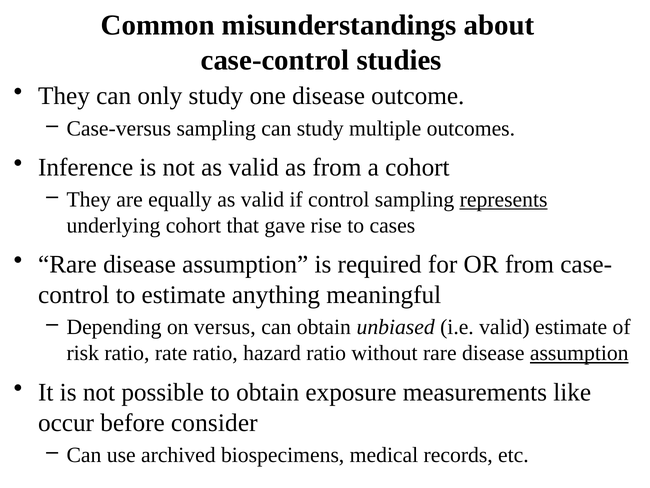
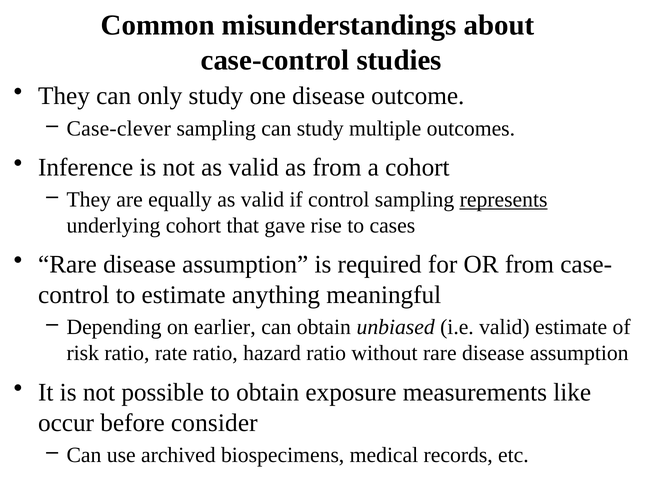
Case-versus: Case-versus -> Case-clever (119, 128)
versus: versus -> earlier (225, 327)
assumption underline: present -> none (579, 353)
